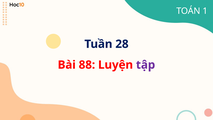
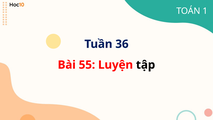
28: 28 -> 36 (122, 44)
88: 88 -> 55 (87, 65)
tập colour: purple -> black (146, 65)
